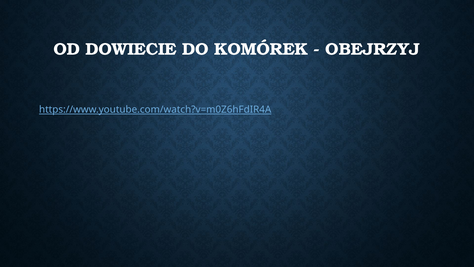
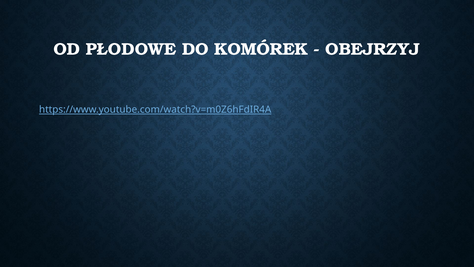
DOWIECIE: DOWIECIE -> PŁODOWE (131, 49)
